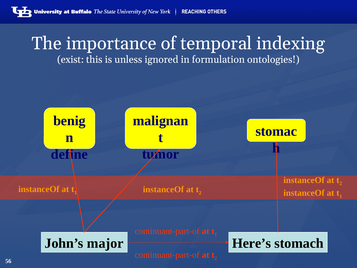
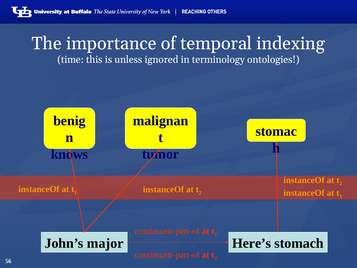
exist: exist -> time (71, 60)
formulation: formulation -> terminology (218, 60)
define: define -> knows (70, 154)
